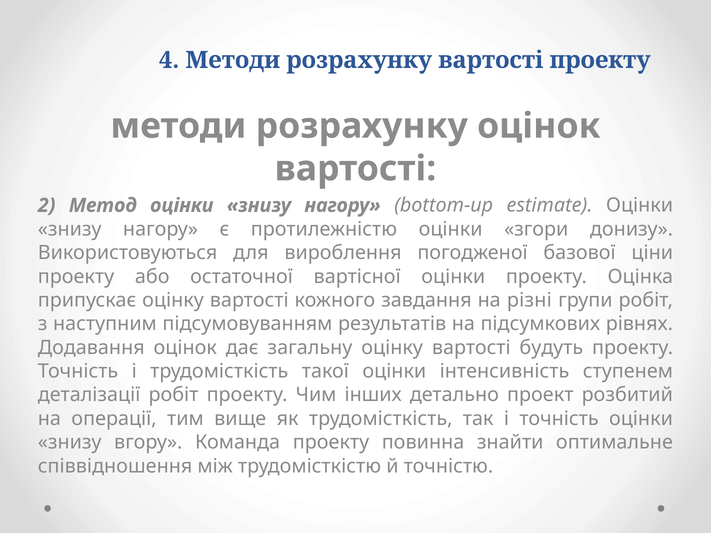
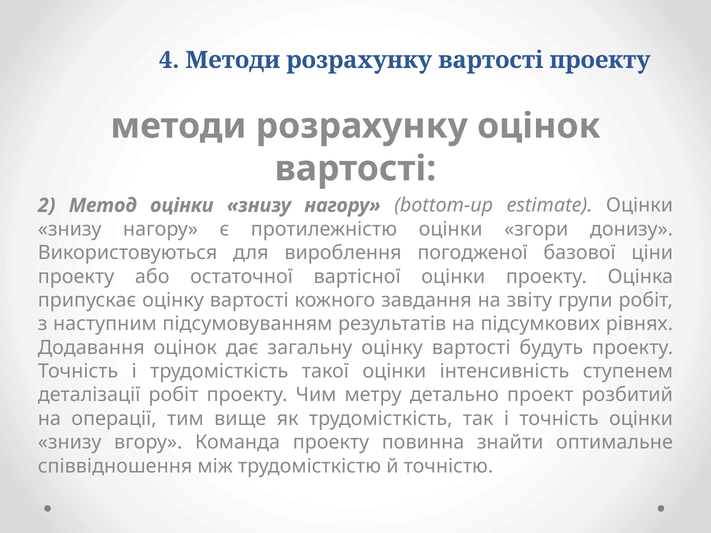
різні: різні -> звіту (529, 300)
інших: інших -> метру (373, 395)
